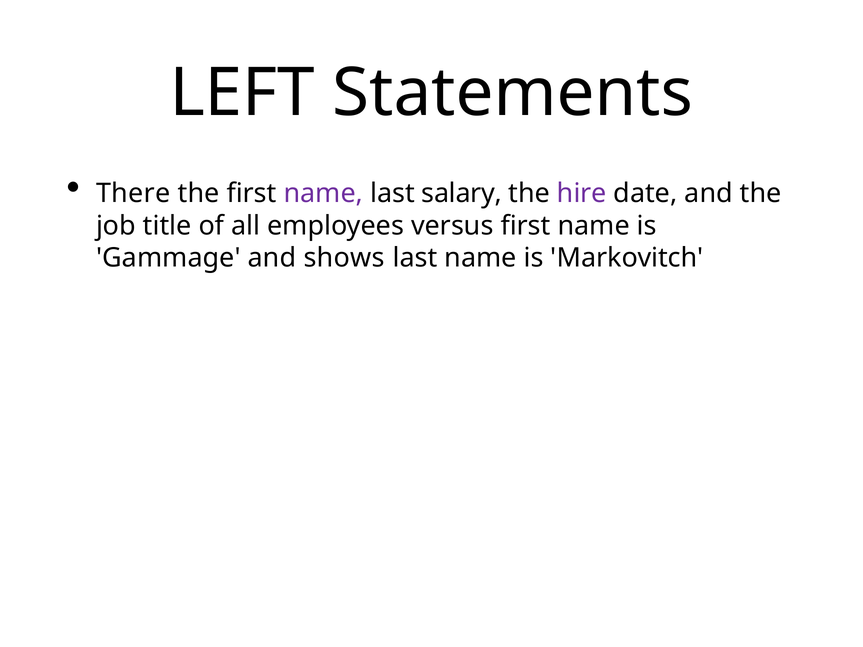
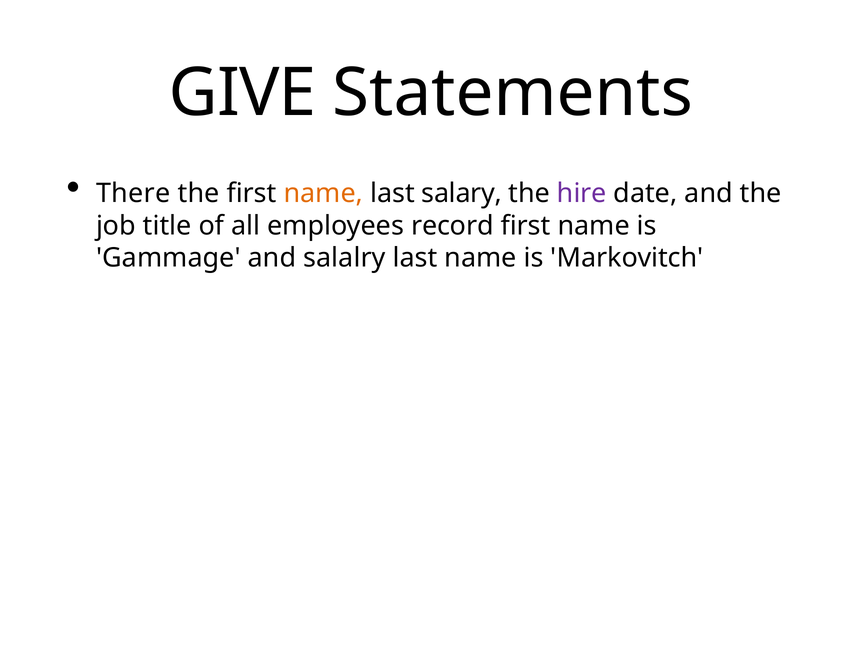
LEFT: LEFT -> GIVE (243, 93)
name colour: purple -> orange (323, 193)
versus: versus -> record (452, 226)
shows: shows -> salalry (344, 258)
